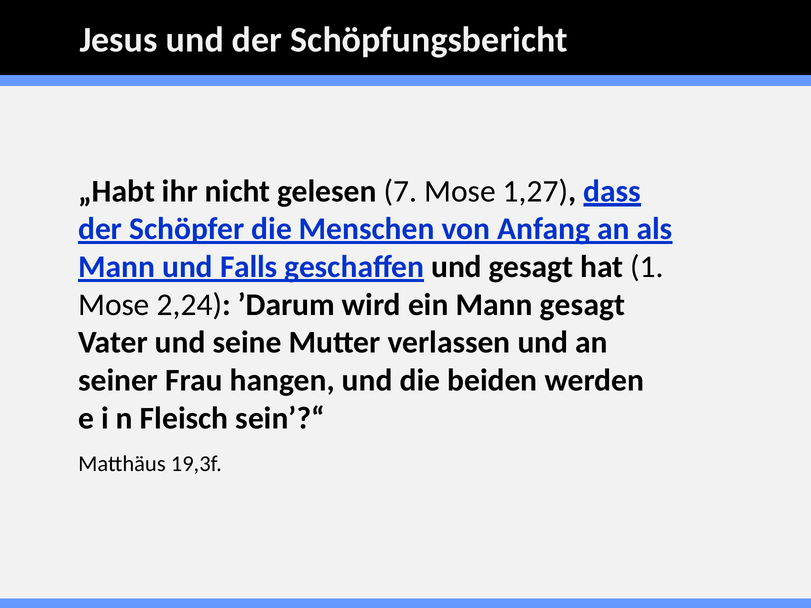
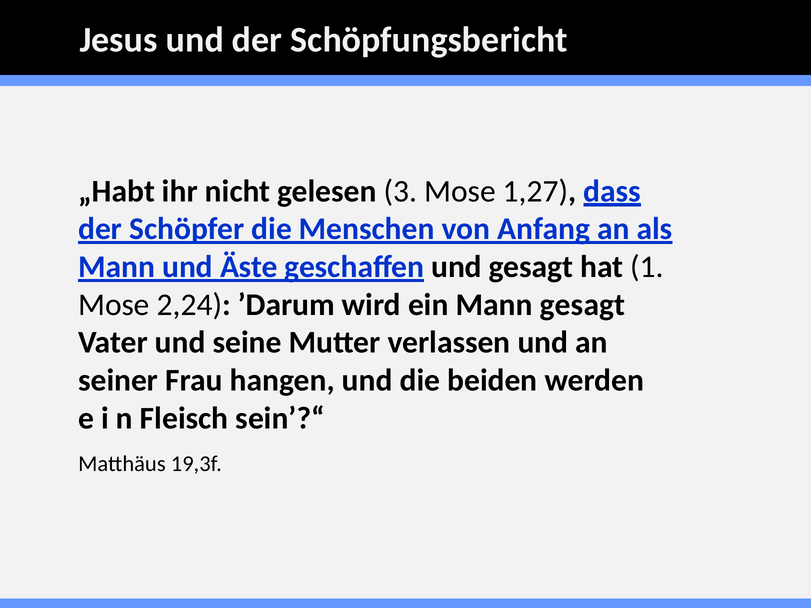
7: 7 -> 3 (401, 191)
Falls: Falls -> Äste (249, 267)
